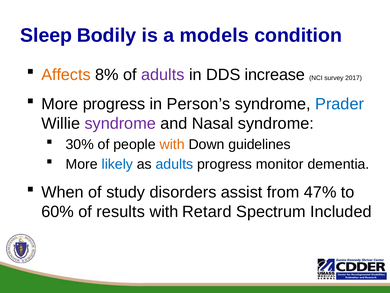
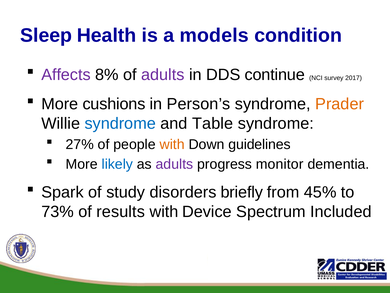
Bodily: Bodily -> Health (107, 35)
Affects colour: orange -> purple (66, 75)
increase: increase -> continue (275, 75)
More progress: progress -> cushions (114, 104)
Prader colour: blue -> orange (340, 104)
syndrome colour: purple -> blue (120, 123)
Nasal: Nasal -> Table (213, 123)
30%: 30% -> 27% (80, 144)
adults colour: blue -> purple (174, 164)
When: When -> Spark (63, 192)
assist: assist -> briefly (242, 192)
47%: 47% -> 45% (320, 192)
60%: 60% -> 73% (58, 211)
Retard: Retard -> Device (207, 211)
